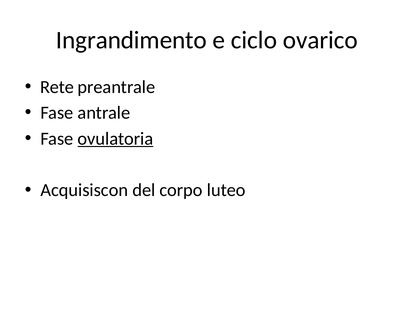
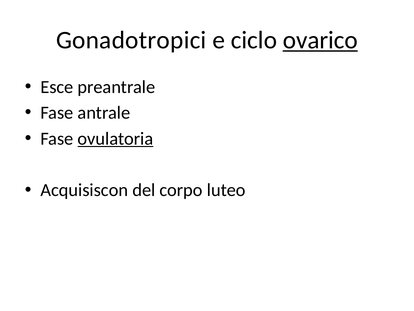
Ingrandimento: Ingrandimento -> Gonadotropici (131, 40)
ovarico underline: none -> present (320, 40)
Rete: Rete -> Esce (57, 87)
